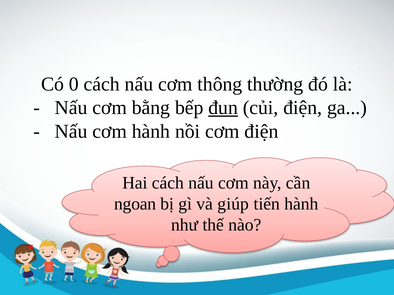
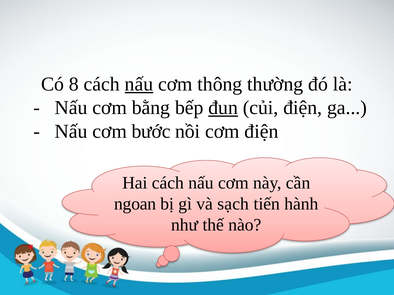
0: 0 -> 8 (74, 84)
nấu underline: none -> present (139, 84)
cơm hành: hành -> bước (151, 132)
giúp: giúp -> sạch (233, 204)
